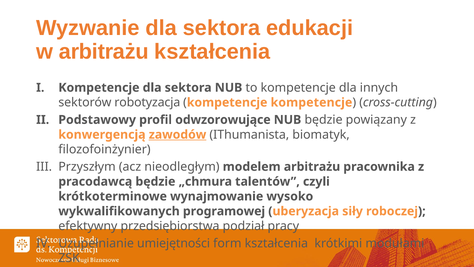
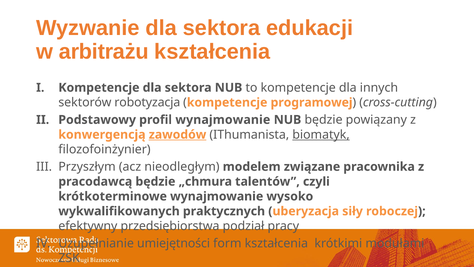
kompetencje kompetencje: kompetencje -> programowej (312, 102)
profil odwzorowujące: odwzorowujące -> wynajmowanie (223, 120)
biomatyk underline: none -> present (321, 134)
modelem arbitrażu: arbitrażu -> związane (312, 166)
programowej: programowej -> praktycznych (224, 211)
